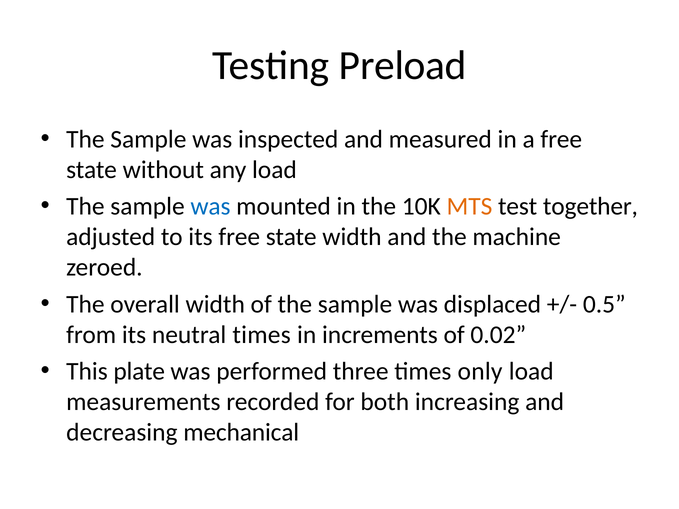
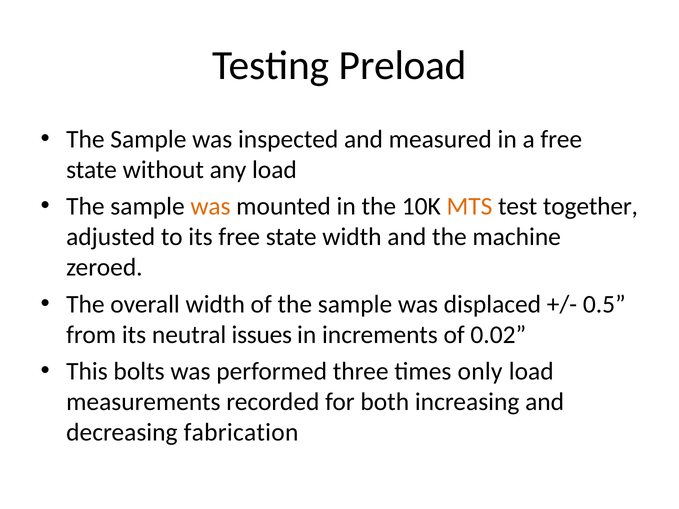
was colour: blue -> orange (210, 206)
neutral times: times -> issues (262, 335)
plate: plate -> bolts (139, 371)
mechanical: mechanical -> fabrication (241, 433)
